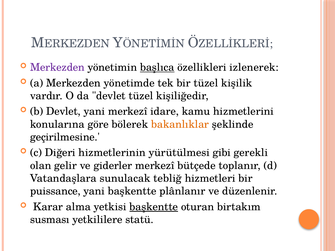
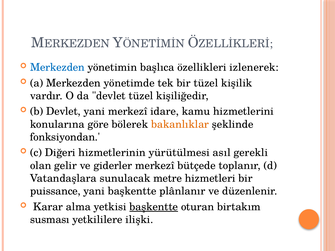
Merkezden colour: purple -> blue (57, 67)
başlıca underline: present -> none (157, 67)
geçirilmesine: geçirilmesine -> fonksiyondan (65, 137)
gibi: gibi -> asıl (222, 153)
tebliğ: tebliğ -> metre (168, 178)
statü: statü -> ilişki (139, 220)
